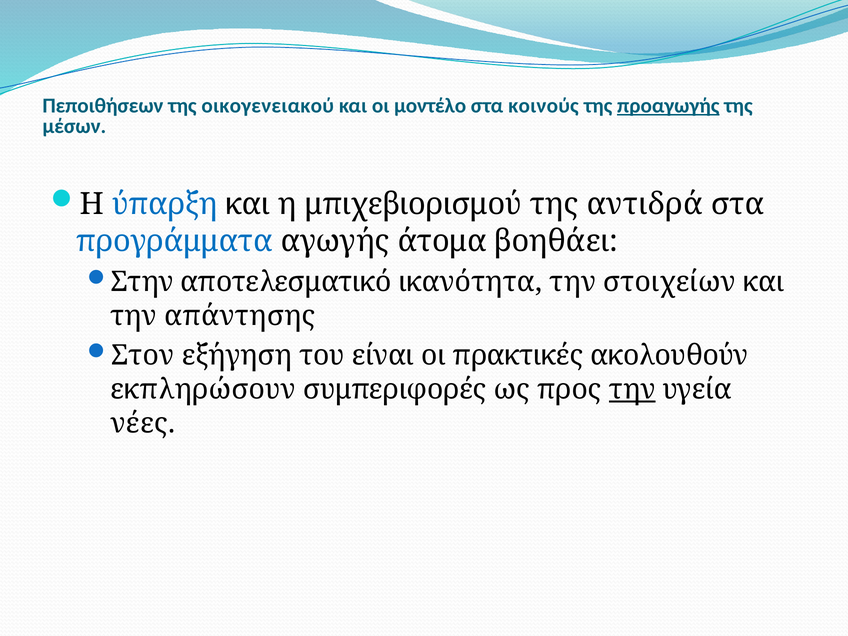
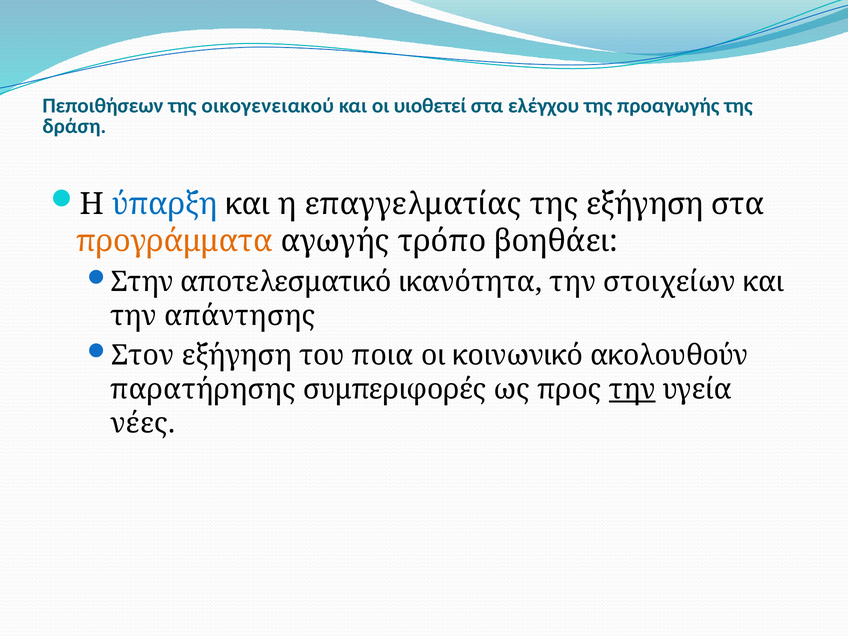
μοντέλο: μοντέλο -> υιοθετεί (430, 106)
κοινούς: κοινούς -> ελέγχου (544, 106)
προαγωγής underline: present -> none (668, 106)
μέσων: μέσων -> δράση (74, 126)
μπιχεβιορισμού: μπιχεβιορισμού -> επαγγελματίας (413, 204)
της αντιδρά: αντιδρά -> εξήγηση (645, 204)
προγράμματα colour: blue -> orange (175, 241)
άτομα: άτομα -> τρόπο (442, 241)
είναι: είναι -> ποια (383, 355)
πρακτικές: πρακτικές -> κοινωνικό (518, 355)
εκπληρώσουν: εκπληρώσουν -> παρατήρησης (203, 389)
